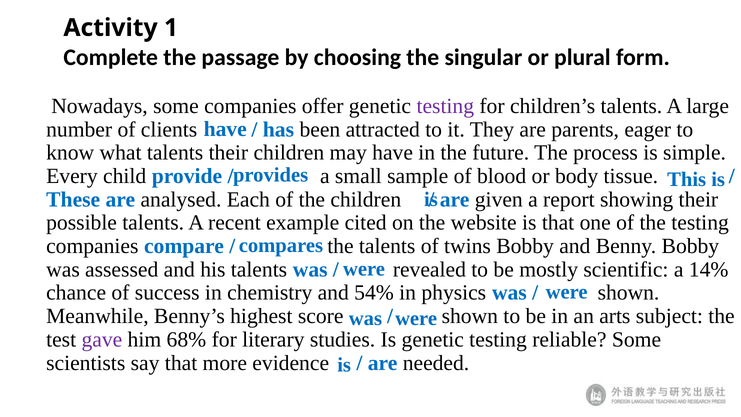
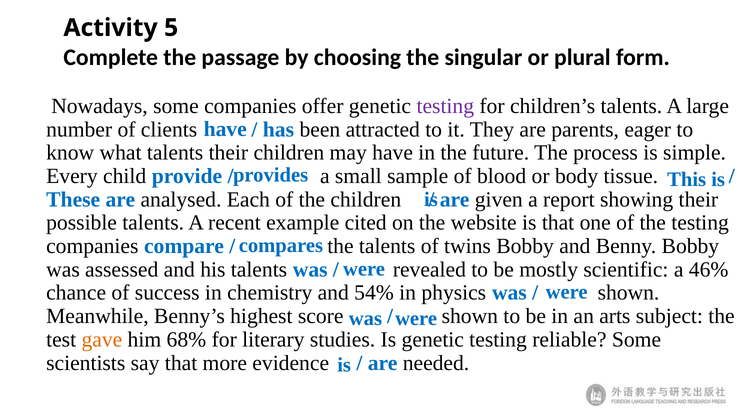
1: 1 -> 5 (171, 28)
14%: 14% -> 46% (709, 269)
gave colour: purple -> orange (102, 339)
